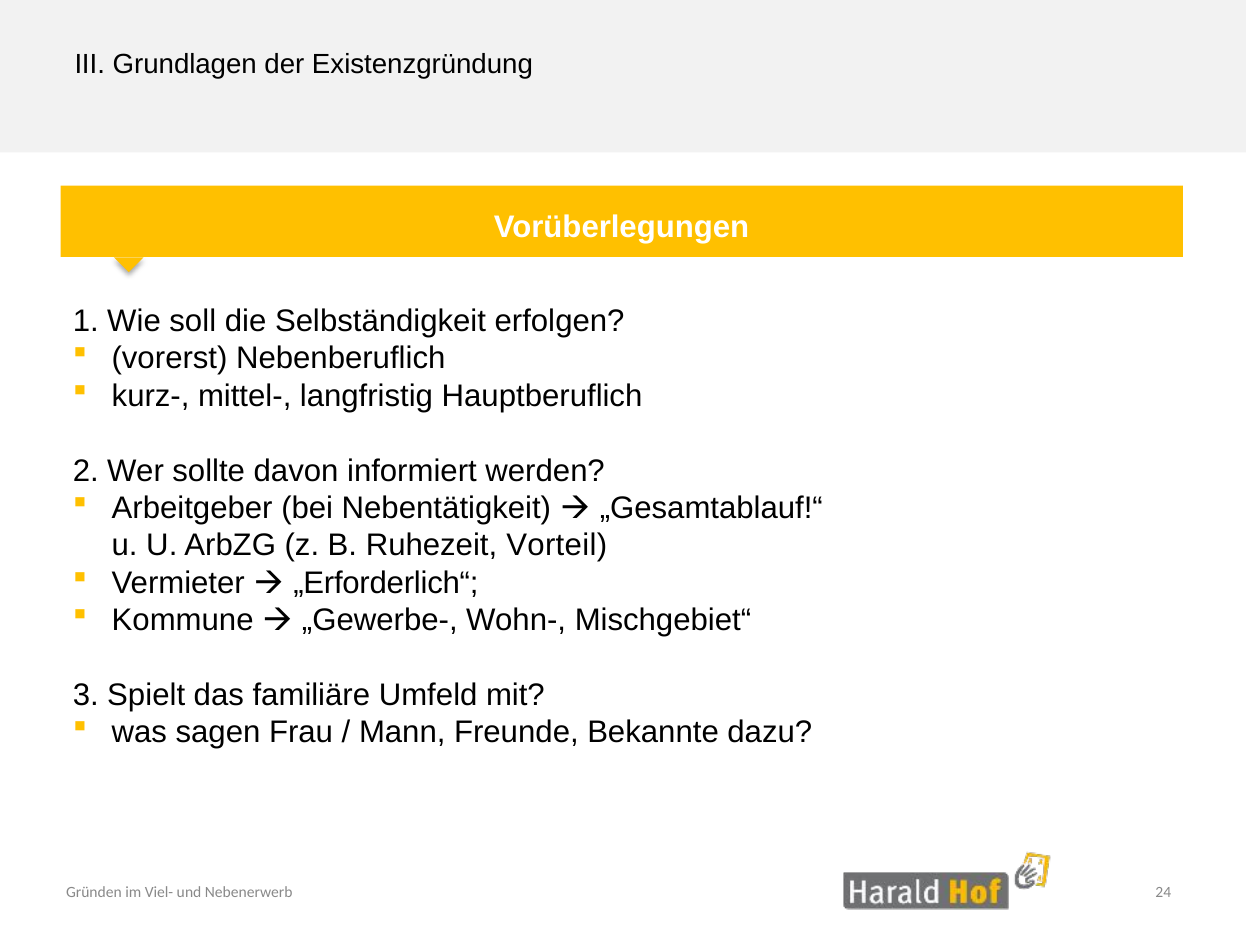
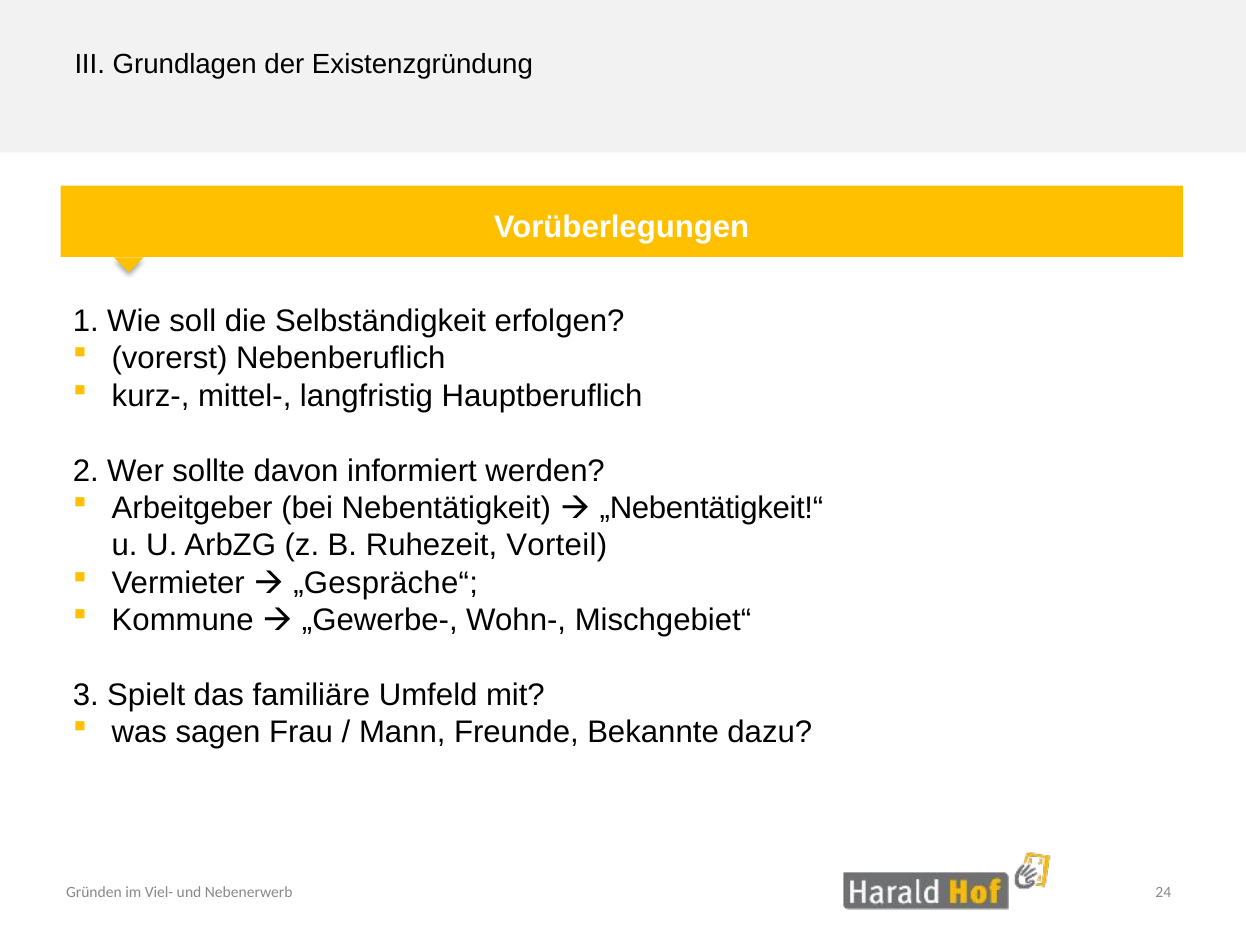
„Gesamtablauf!“: „Gesamtablauf!“ -> „Nebentätigkeit!“ (711, 508)
„Erforderlich“: „Erforderlich“ -> „Gespräche“ (386, 583)
